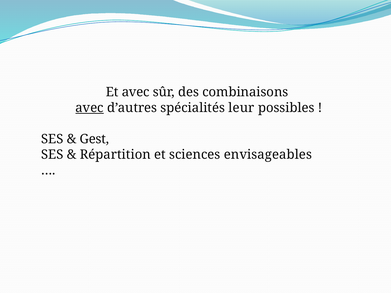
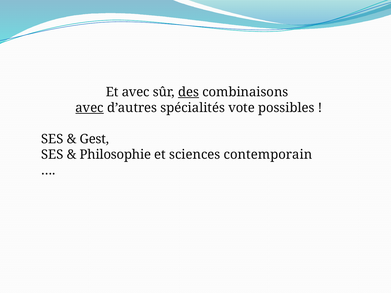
des underline: none -> present (189, 92)
leur: leur -> vote (242, 108)
Répartition: Répartition -> Philosophie (115, 155)
envisageables: envisageables -> contemporain (268, 155)
